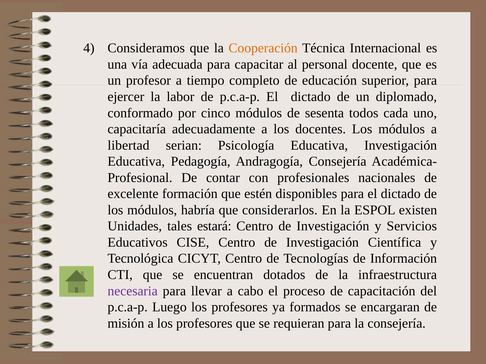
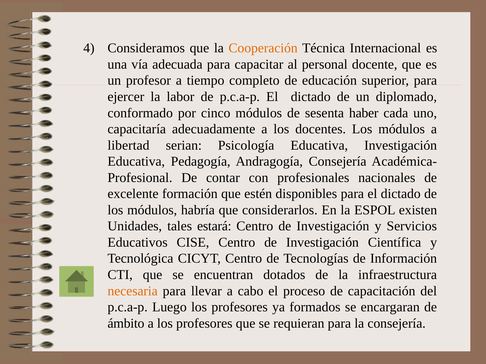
todos: todos -> haber (364, 113)
necesaria colour: purple -> orange (133, 291)
misión: misión -> ámbito (126, 324)
